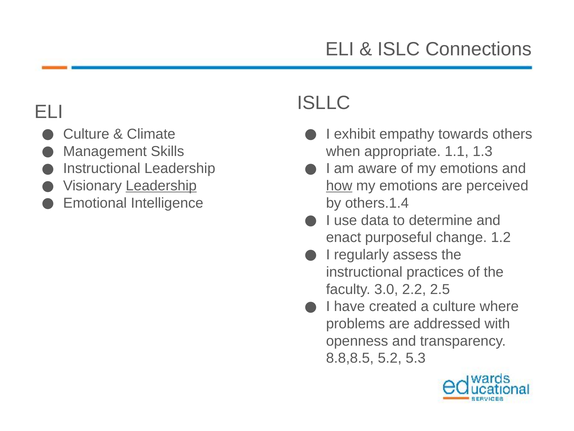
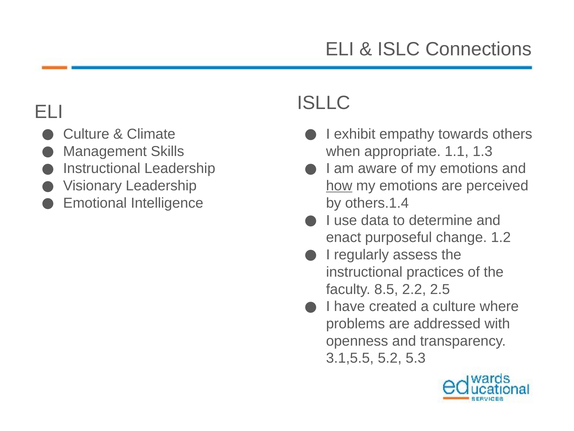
Leadership underline: present -> none (161, 186)
3.0: 3.0 -> 8.5 (386, 289)
8.8,8.5: 8.8,8.5 -> 3.1,5.5 (350, 358)
